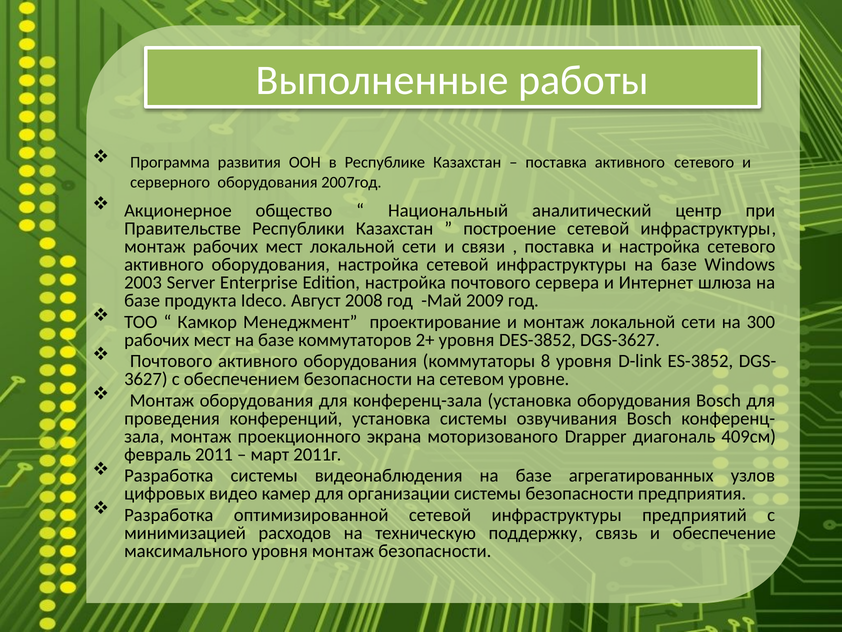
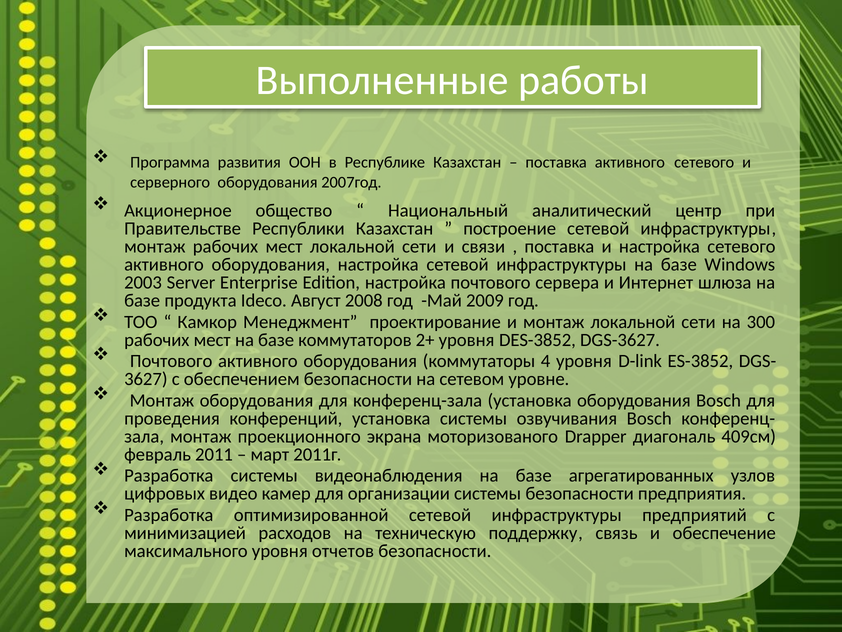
8: 8 -> 4 (546, 361)
уровня монтаж: монтаж -> отчетов (343, 551)
